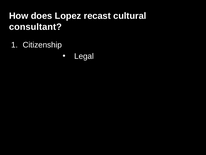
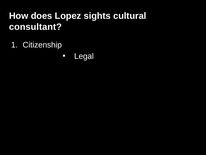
recast: recast -> sights (97, 16)
